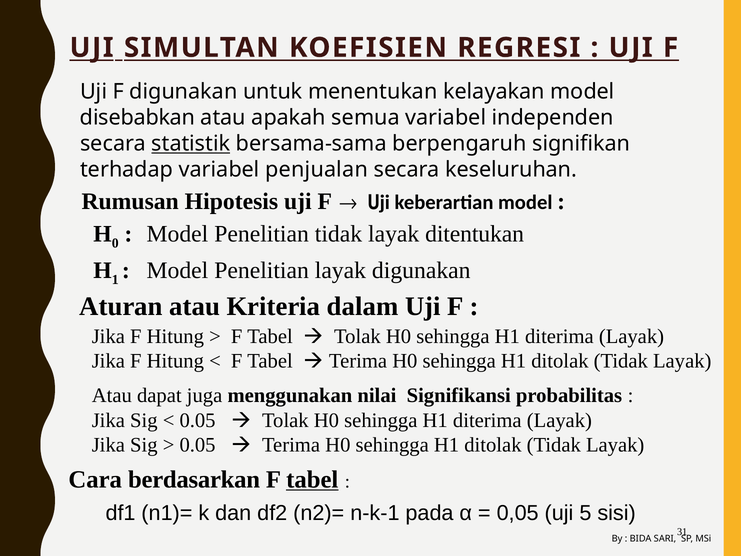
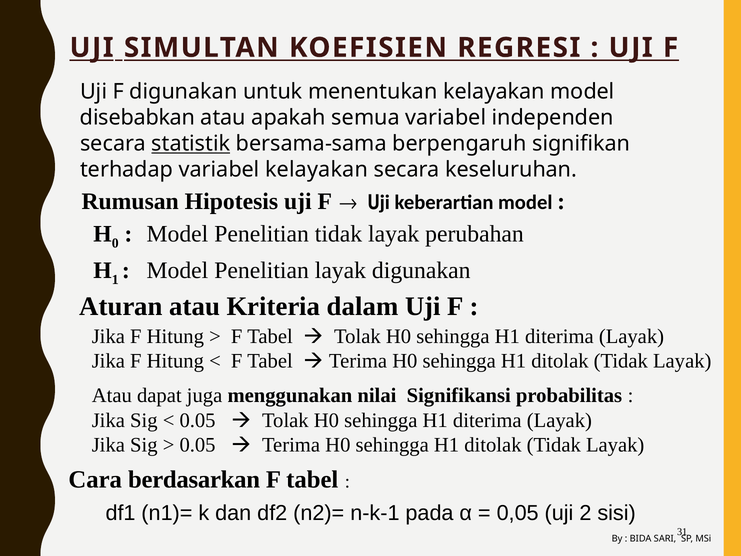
variabel penjualan: penjualan -> kelayakan (317, 170)
ditentukan: ditentukan -> perubahan (475, 234)
tabel underline: present -> none (312, 479)
5: 5 -> 2 (585, 513)
